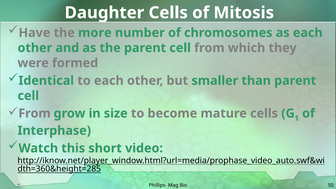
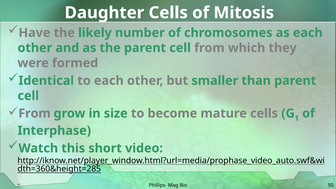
more: more -> likely (95, 33)
